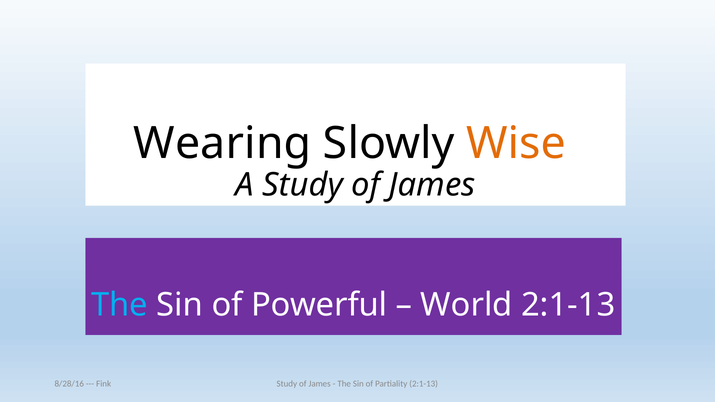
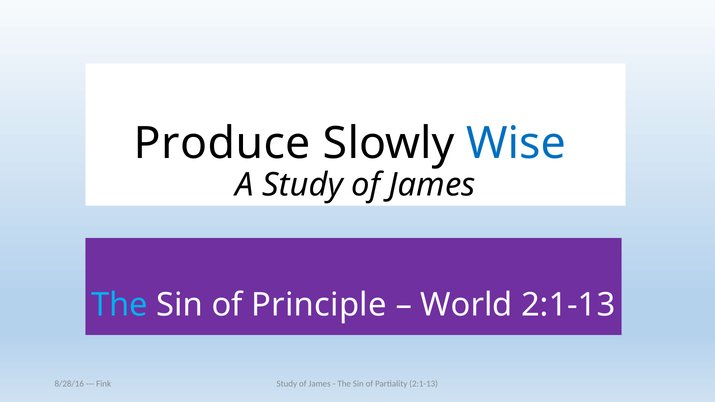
Wearing: Wearing -> Produce (222, 143)
Wise colour: orange -> blue (516, 143)
Powerful: Powerful -> Principle (319, 305)
